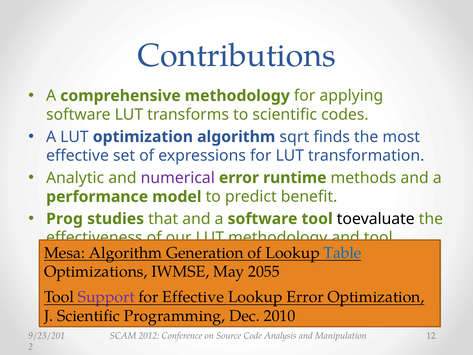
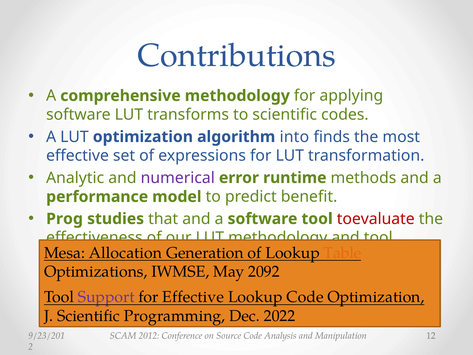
sqrt: sqrt -> into (294, 137)
toevaluate colour: black -> red (376, 219)
Mesa Algorithm: Algorithm -> Allocation (125, 253)
Table colour: blue -> orange (343, 253)
2055: 2055 -> 2092 (264, 272)
Lookup Error: Error -> Code (305, 297)
2010: 2010 -> 2022 (280, 316)
